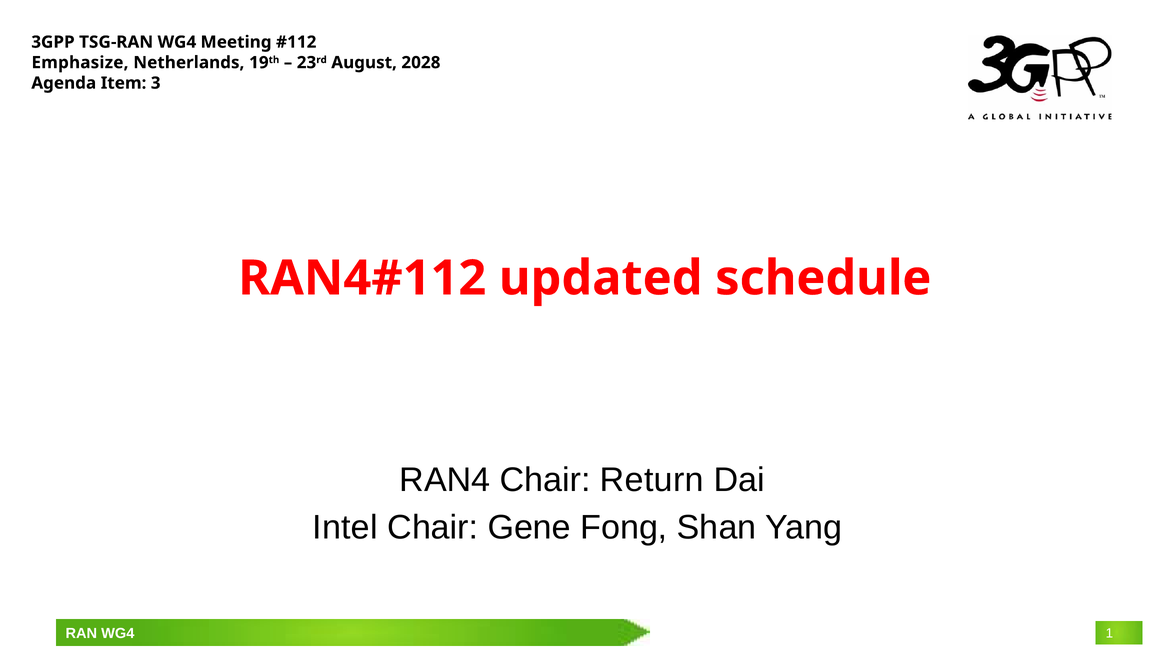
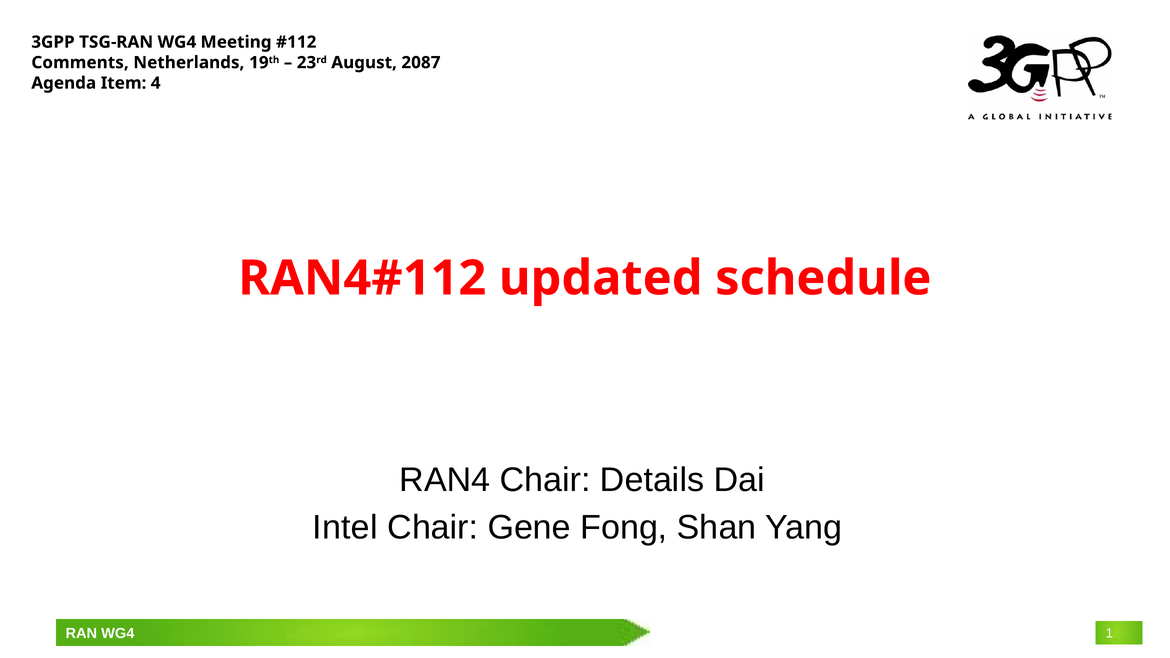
Emphasize: Emphasize -> Comments (80, 63)
2028: 2028 -> 2087 (421, 63)
3: 3 -> 4 (156, 83)
Return: Return -> Details (652, 480)
